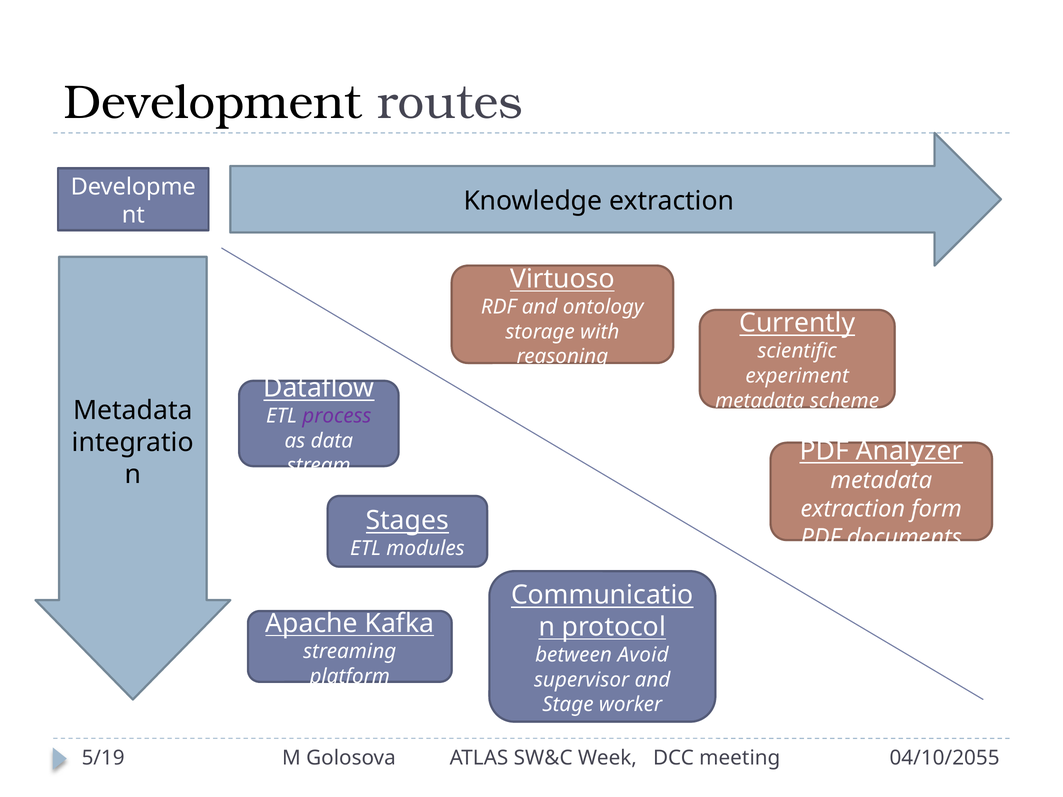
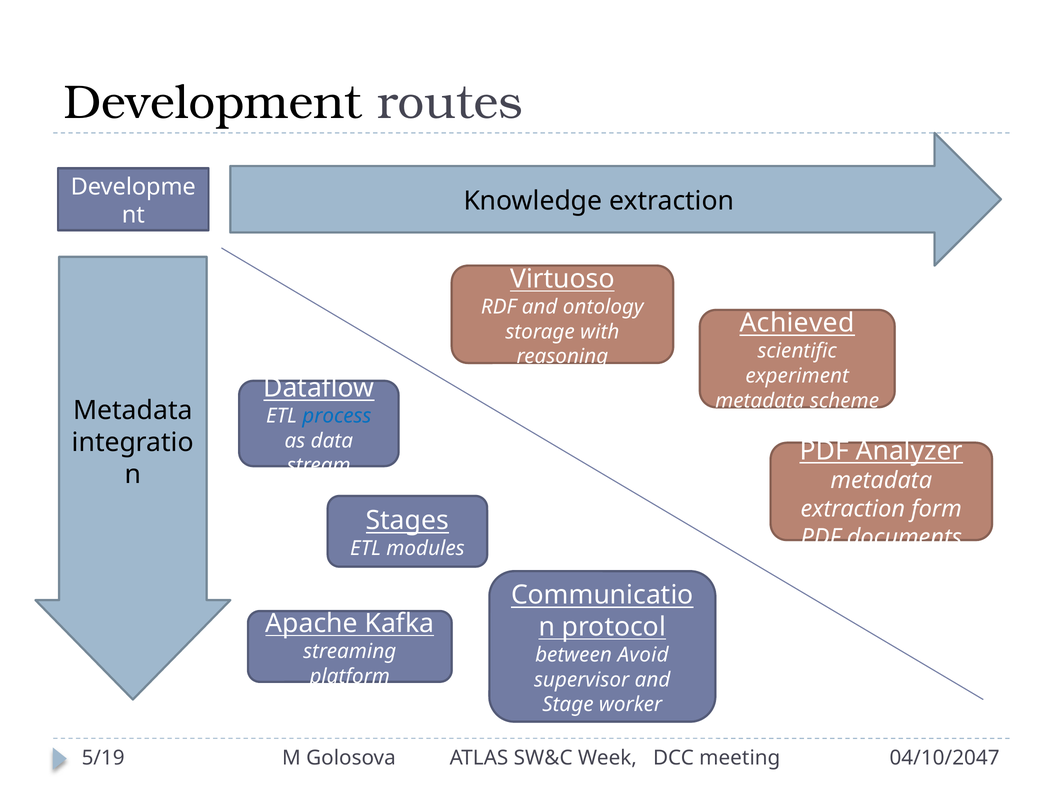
Currently: Currently -> Achieved (797, 323)
process colour: purple -> blue (337, 416)
04/10/2055: 04/10/2055 -> 04/10/2047 (945, 758)
